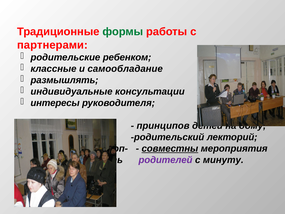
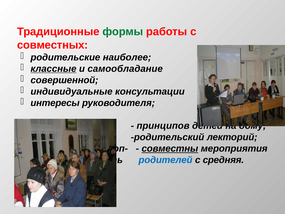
партнерами: партнерами -> совместных (53, 45)
ребенком: ребенком -> наиболее (127, 57)
классные underline: none -> present (54, 69)
размышлять: размышлять -> совершенной (64, 80)
родителей colour: purple -> blue (166, 160)
минуту: минуту -> средняя (223, 160)
